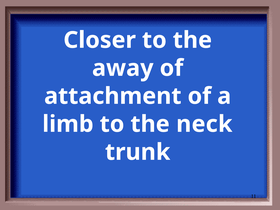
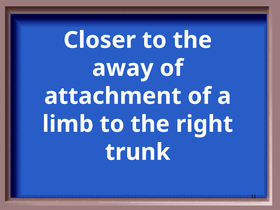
neck: neck -> right (204, 124)
